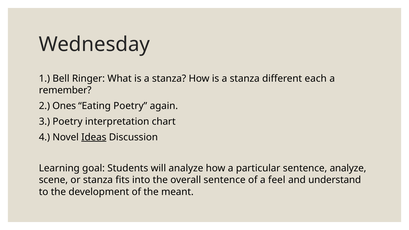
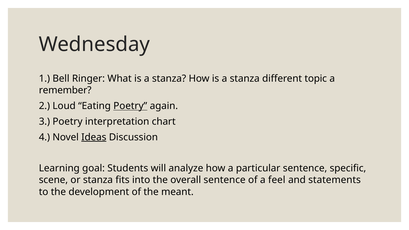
each: each -> topic (316, 79)
Ones: Ones -> Loud (64, 106)
Poetry underline: none -> present (130, 106)
sentence analyze: analyze -> specific (348, 168)
understand: understand -> statements (335, 180)
